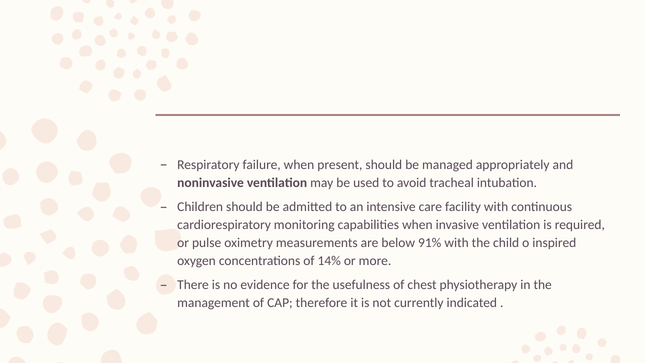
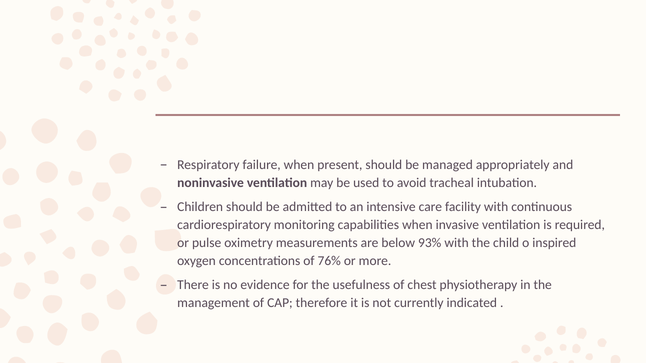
91%: 91% -> 93% (430, 243)
14%: 14% -> 76% (329, 261)
